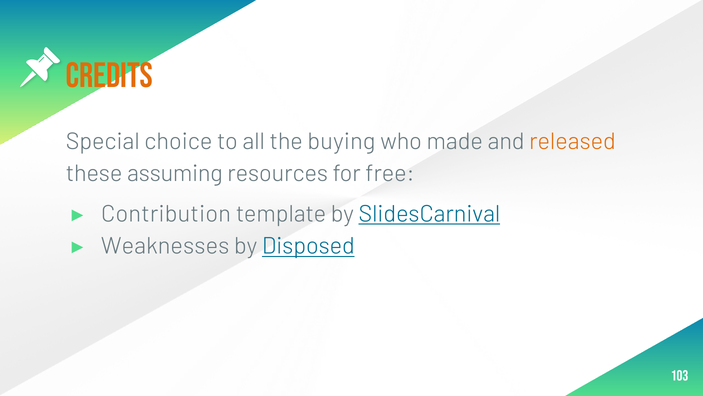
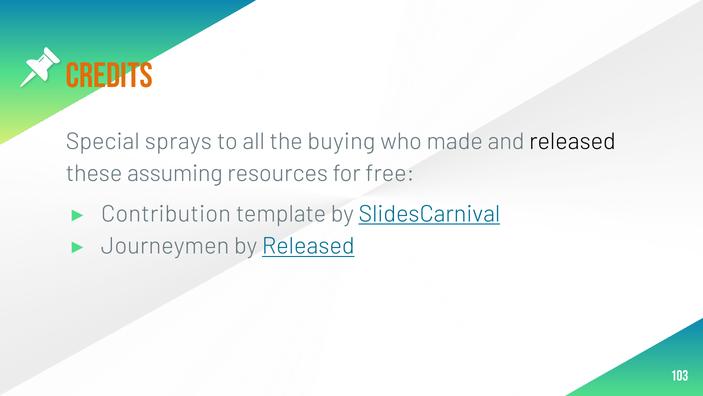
choice: choice -> sprays (178, 141)
released colour: orange -> black (572, 141)
Weaknesses: Weaknesses -> Journeymen (165, 246)
by Disposed: Disposed -> Released (308, 246)
